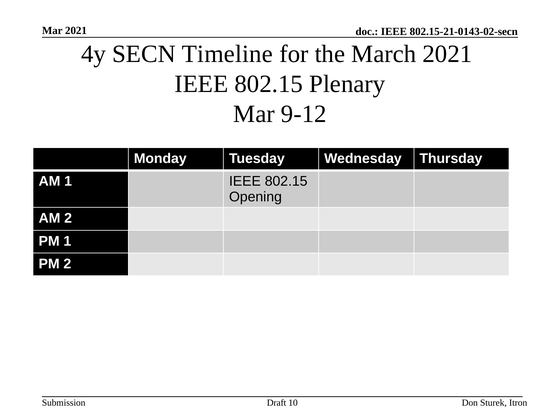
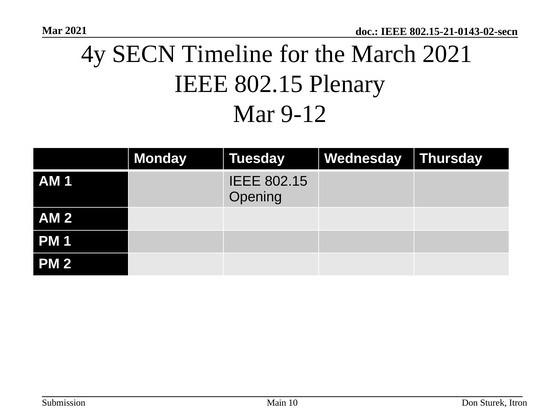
Draft: Draft -> Main (277, 403)
